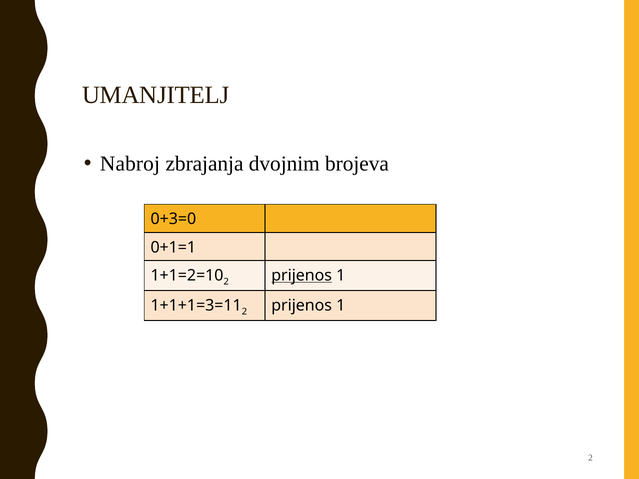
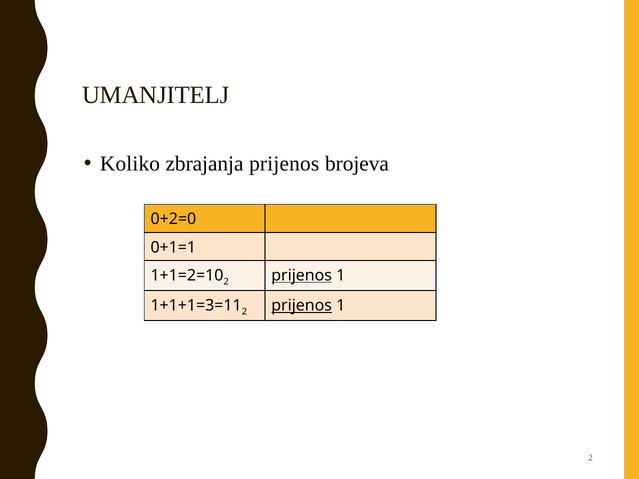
Nabroj: Nabroj -> Koliko (130, 164)
zbrajanja dvojnim: dvojnim -> prijenos (284, 164)
0+3=0: 0+3=0 -> 0+2=0 (173, 219)
prijenos underline: none -> present (302, 306)
